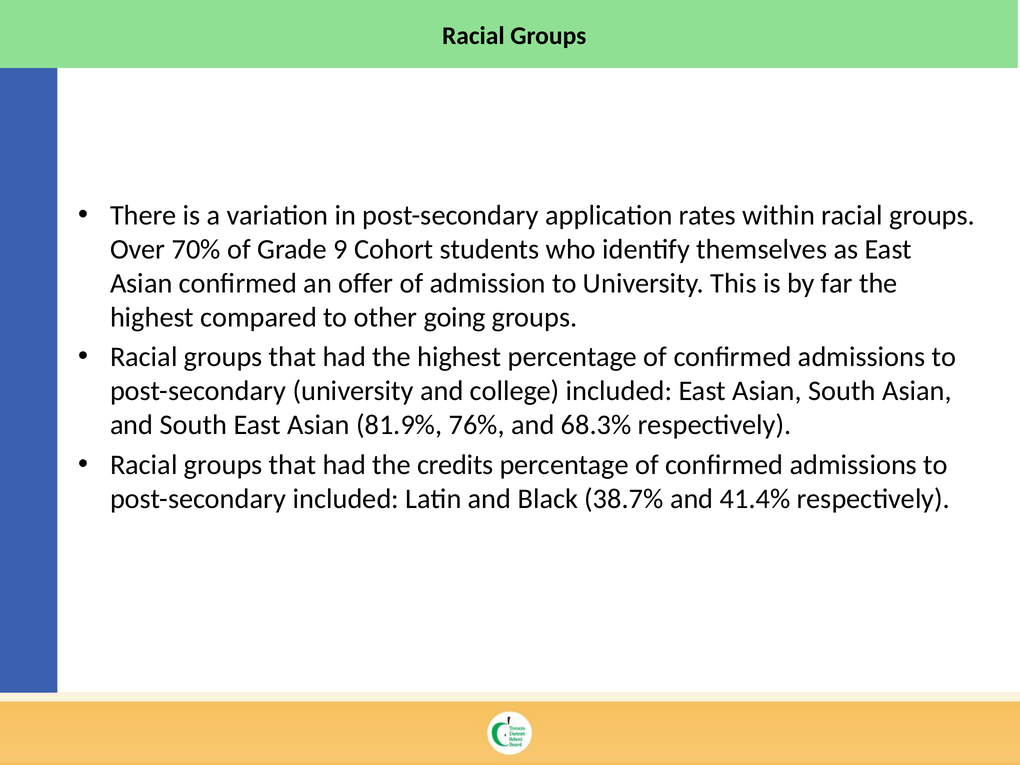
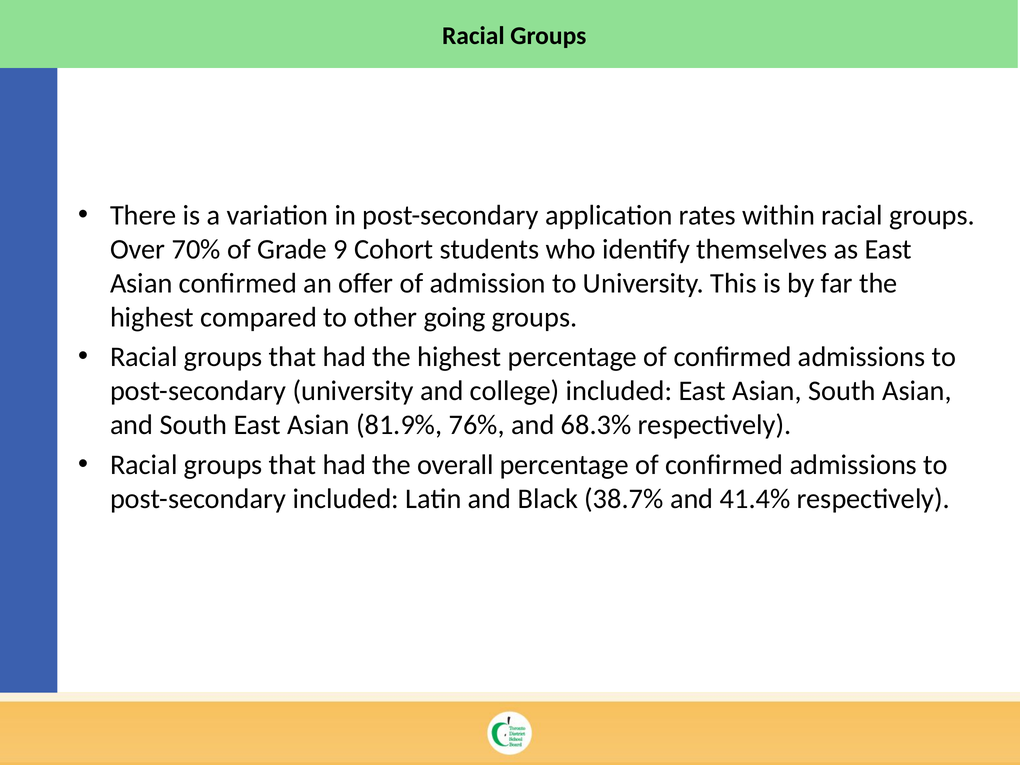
credits: credits -> overall (455, 465)
